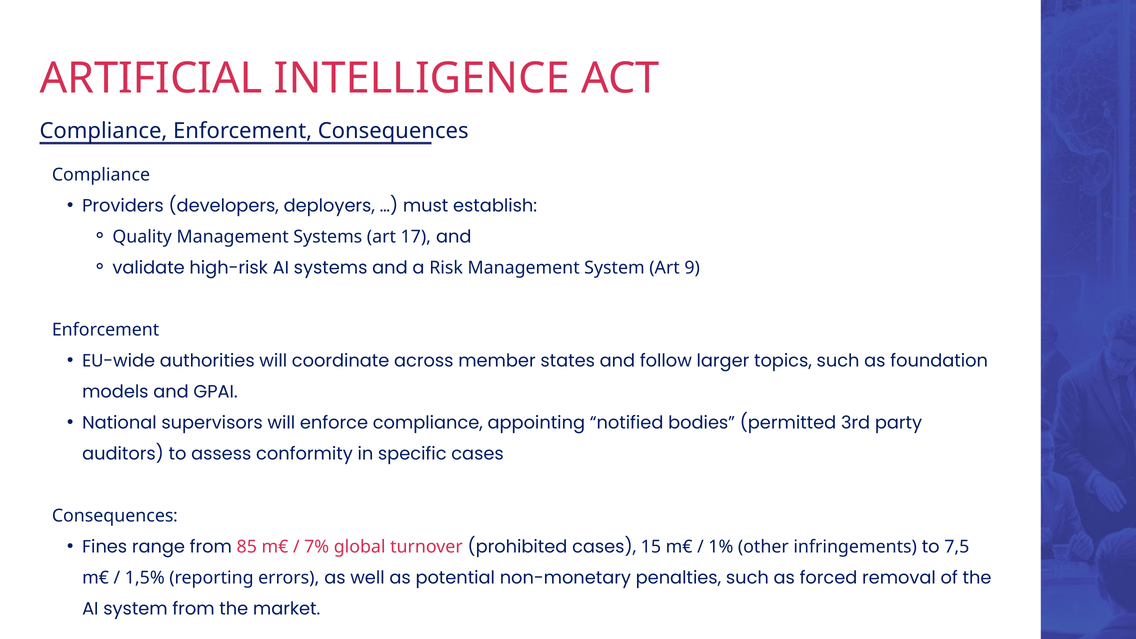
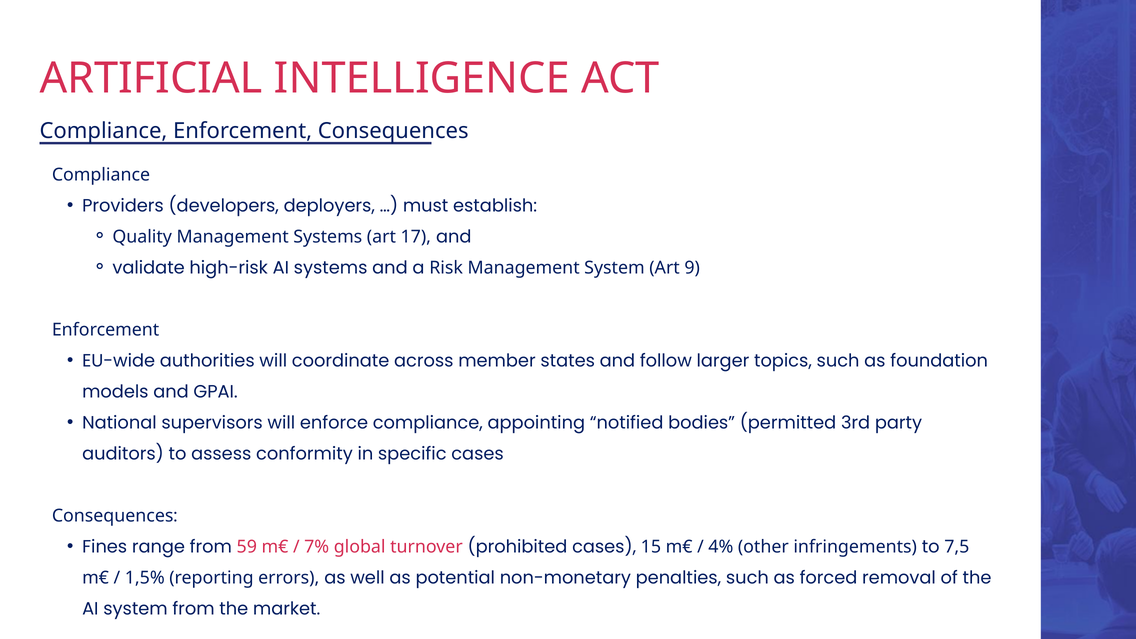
85: 85 -> 59 (247, 547)
1%: 1% -> 4% (721, 547)
